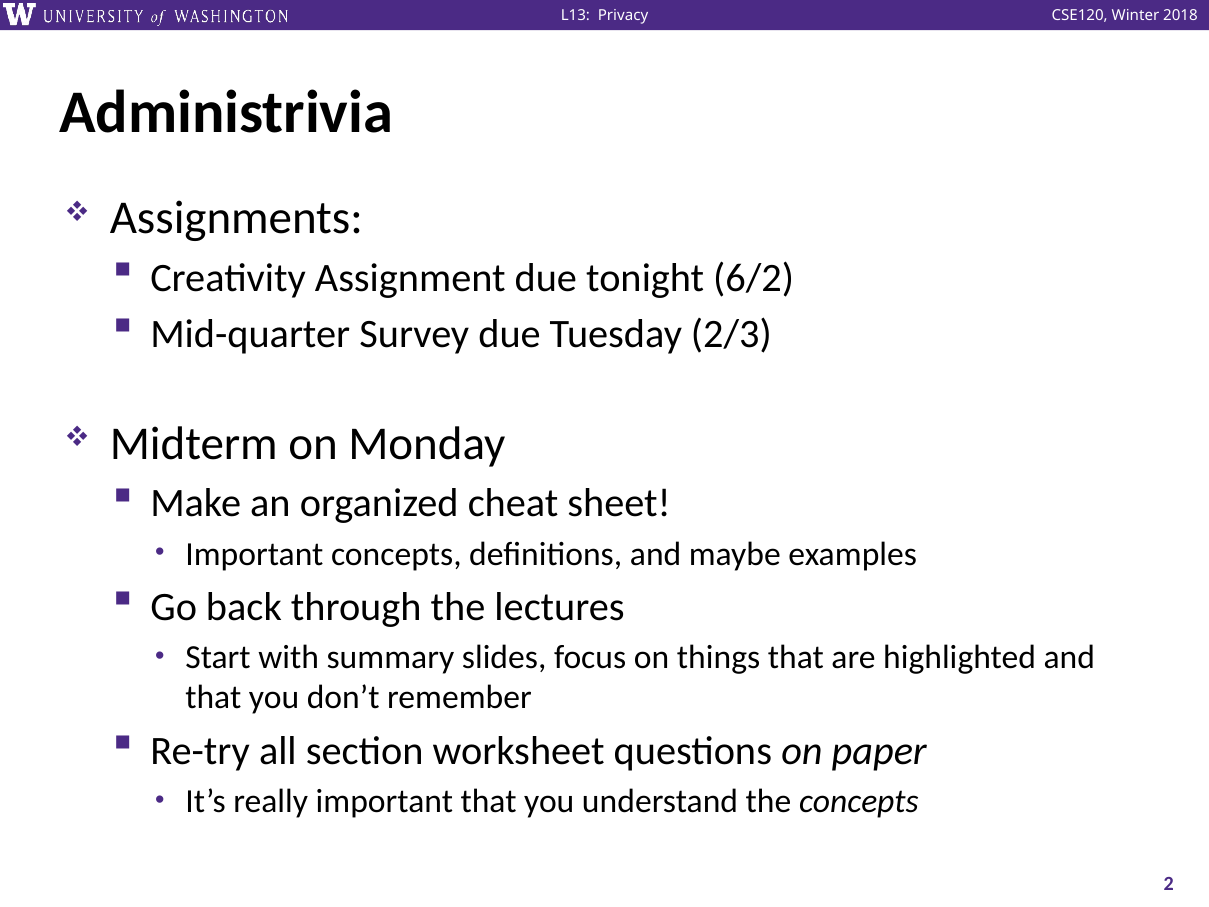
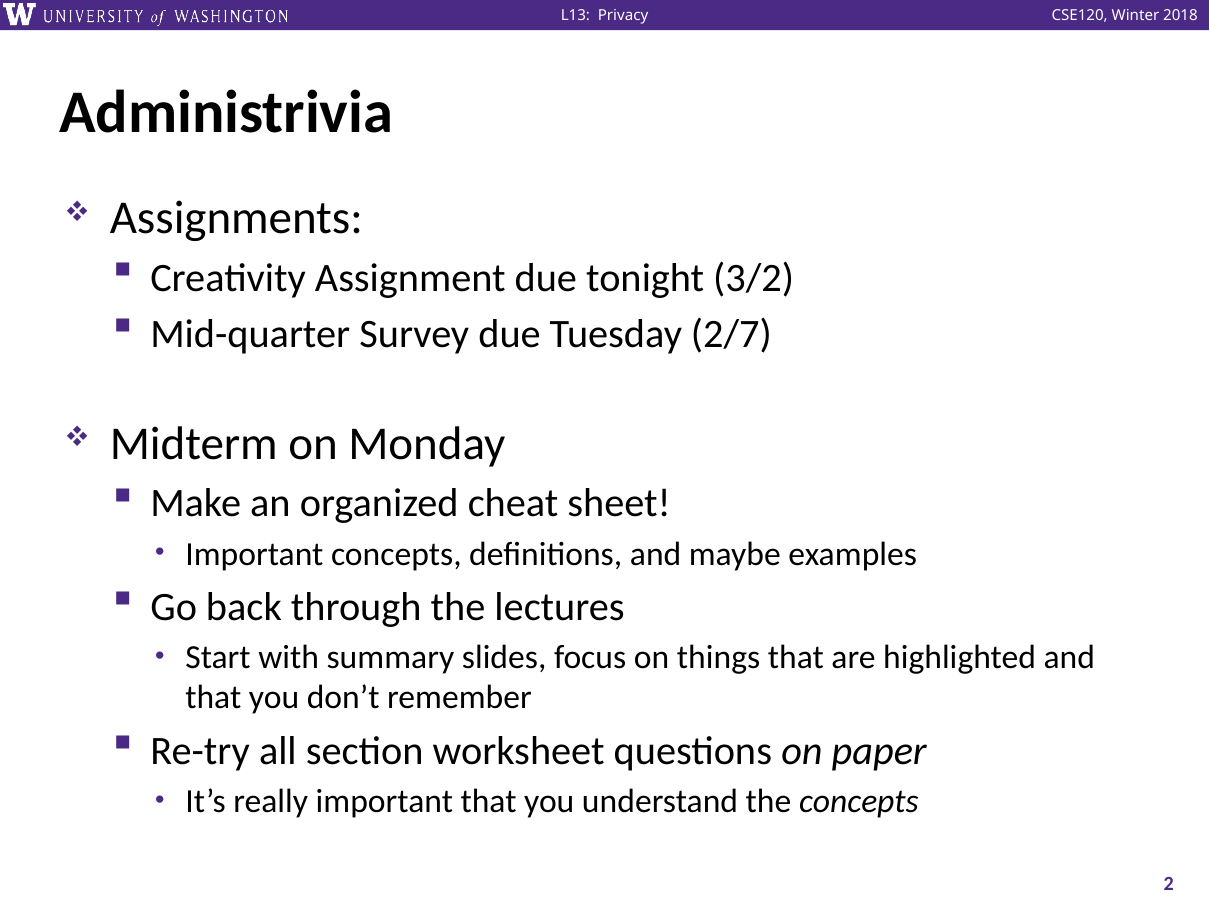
6/2: 6/2 -> 3/2 (754, 278)
2/3: 2/3 -> 2/7 (731, 334)
